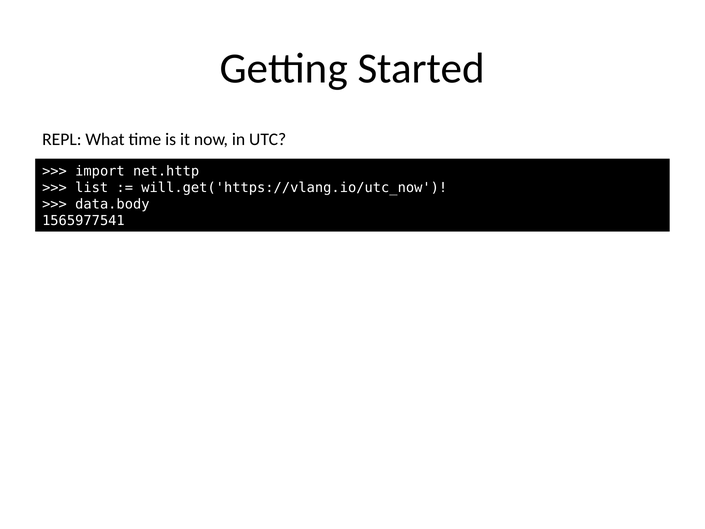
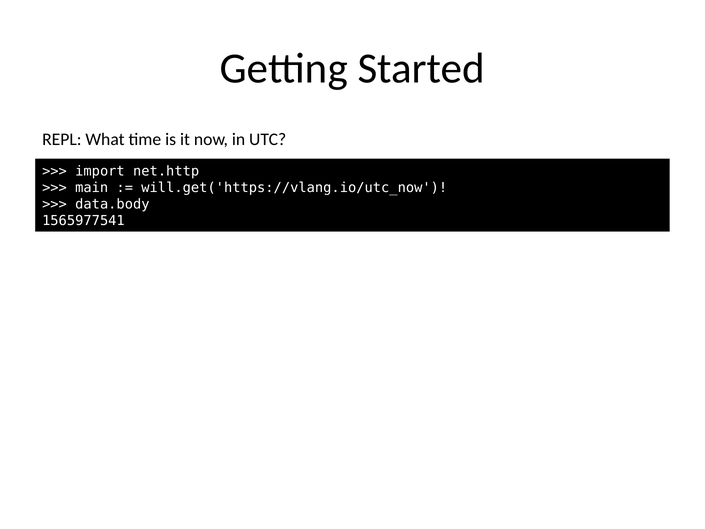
list: list -> main (92, 188)
